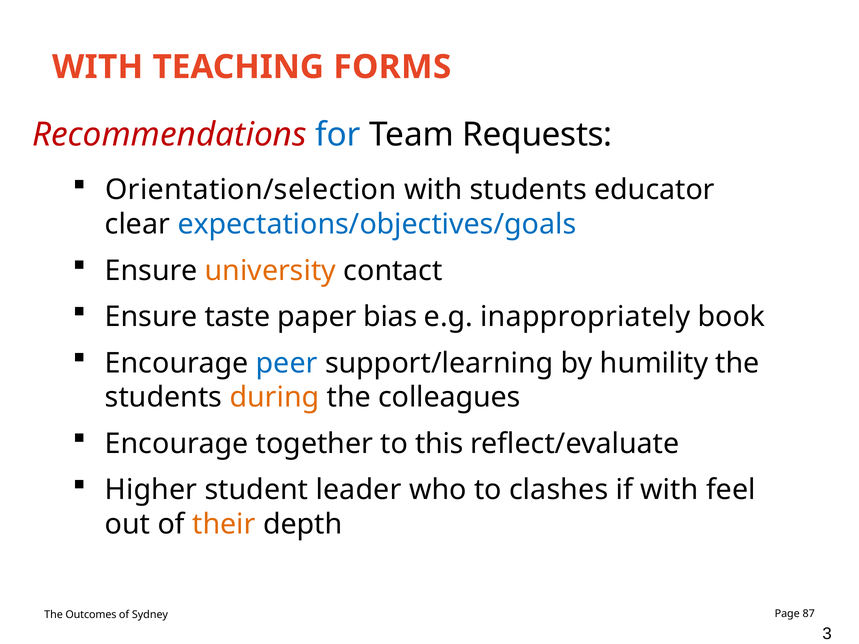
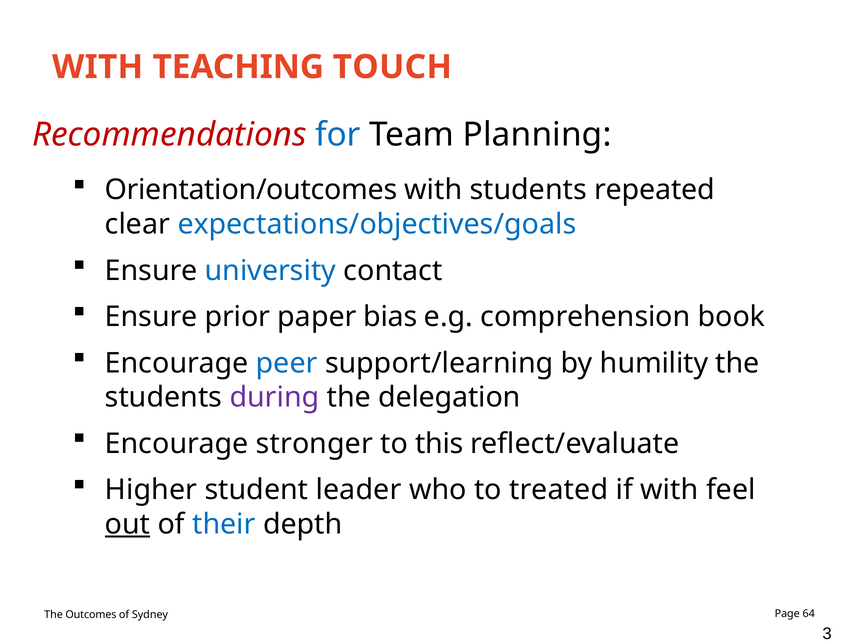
FORMS: FORMS -> TOUCH (392, 67)
Requests: Requests -> Planning (537, 135)
Orientation/selection: Orientation/selection -> Orientation/outcomes (251, 190)
educator: educator -> repeated (655, 190)
university colour: orange -> blue (270, 271)
taste: taste -> prior (237, 317)
inappropriately: inappropriately -> comprehension (585, 317)
during colour: orange -> purple (274, 398)
colleagues: colleagues -> delegation (449, 398)
together: together -> stronger (314, 444)
clashes: clashes -> treated (559, 490)
out underline: none -> present (128, 524)
their colour: orange -> blue (224, 524)
87: 87 -> 64 (809, 614)
